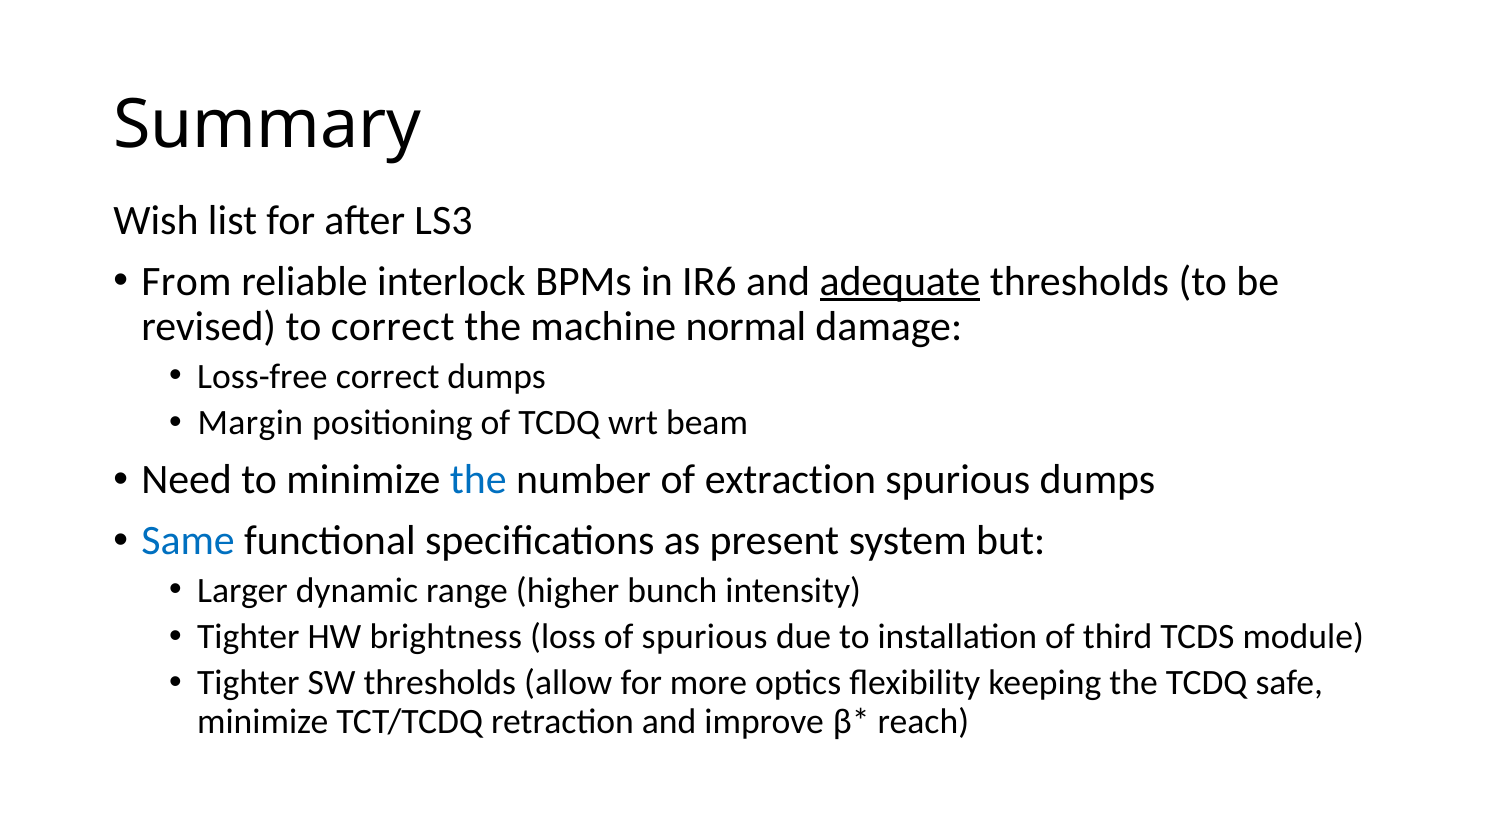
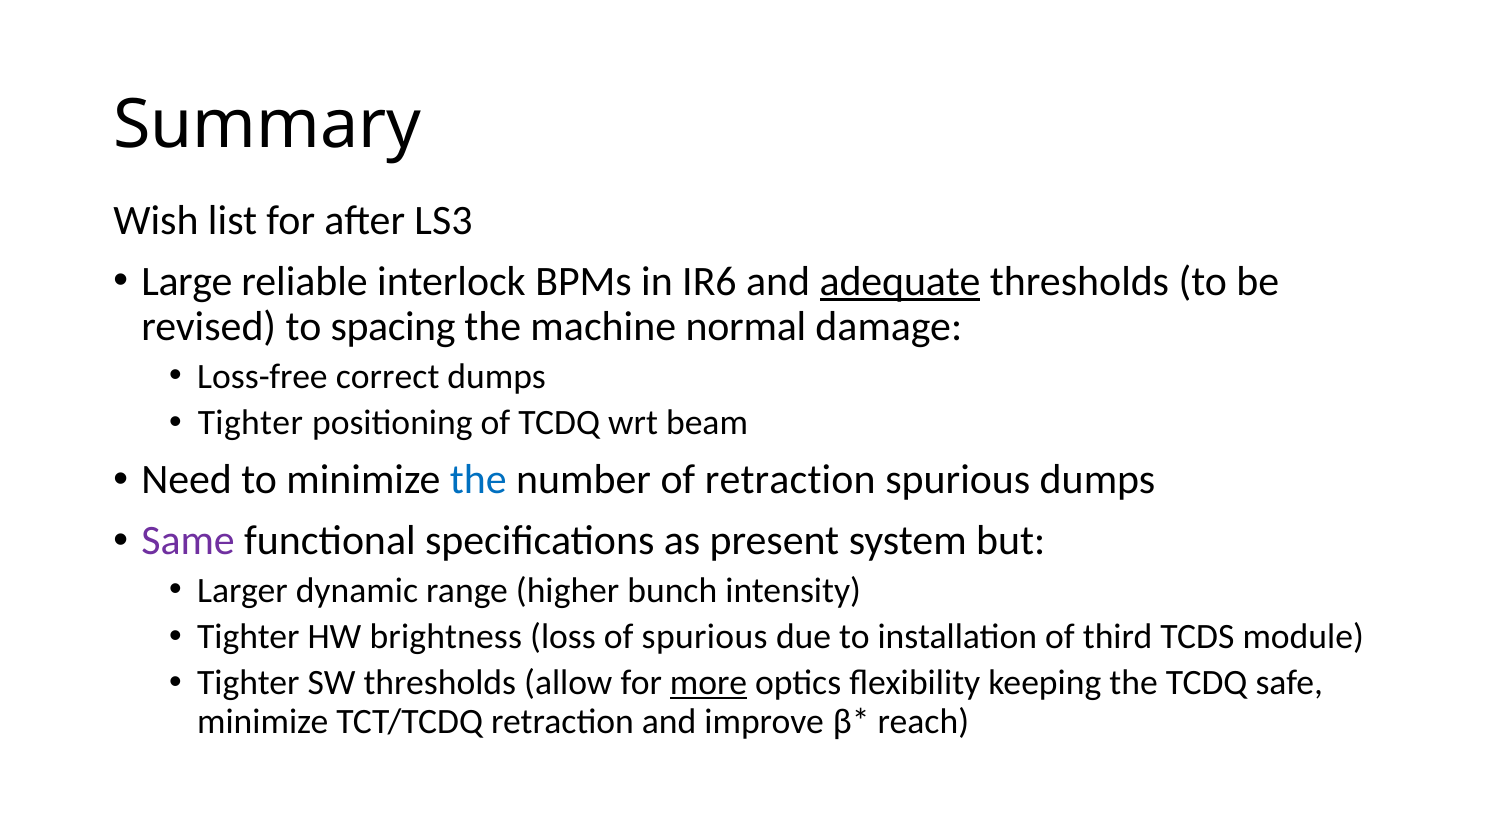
From: From -> Large (187, 281)
to correct: correct -> spacing (393, 327)
Margin: Margin -> Tighter (250, 423)
of extraction: extraction -> retraction (790, 480)
Same colour: blue -> purple (188, 541)
more underline: none -> present (708, 683)
